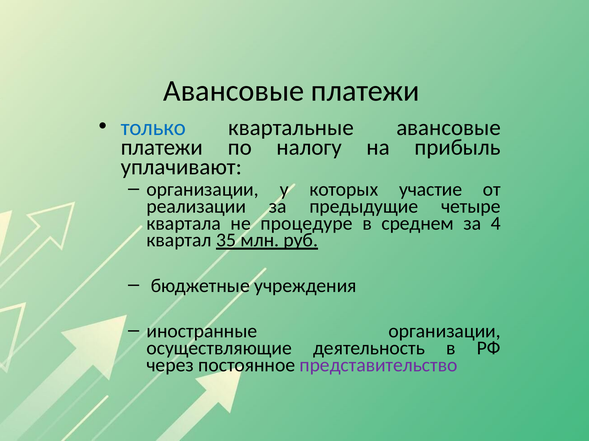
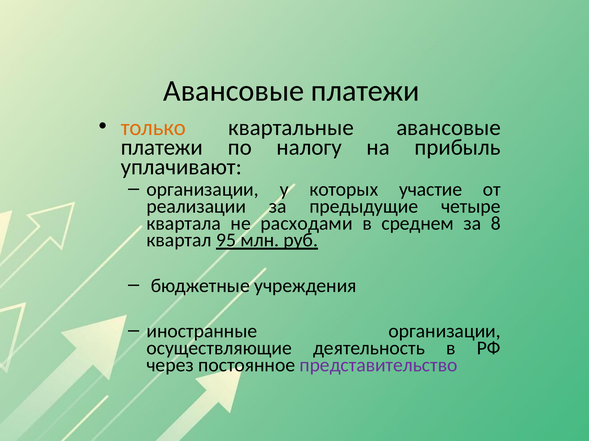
только colour: blue -> orange (153, 128)
процедуре: процедуре -> расходами (307, 224)
4: 4 -> 8 (496, 224)
35: 35 -> 95 (226, 241)
